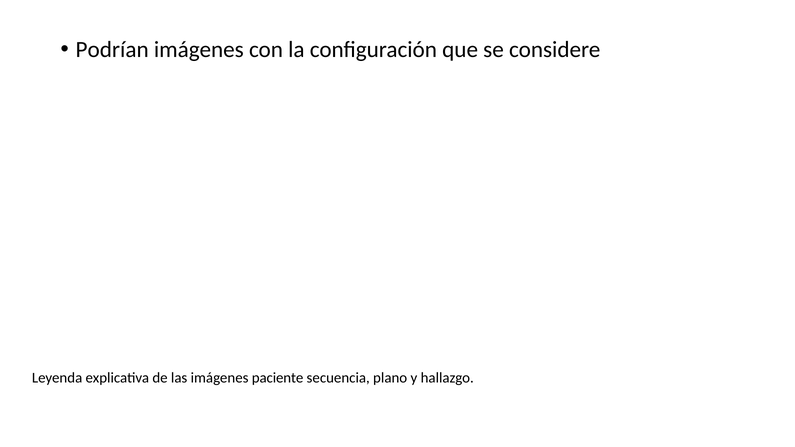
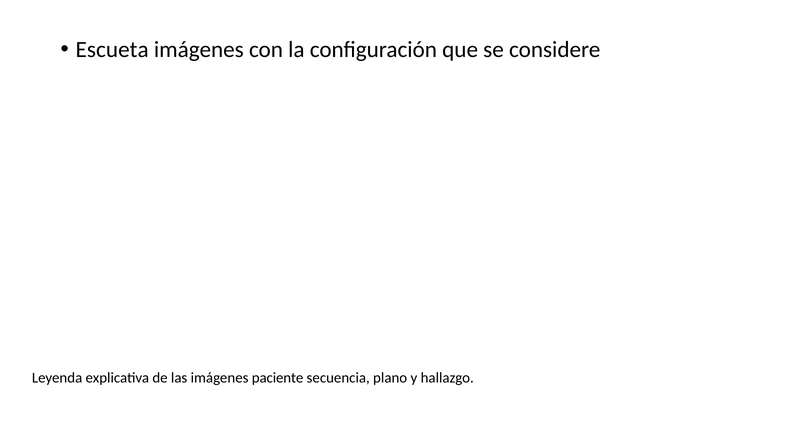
Podrían: Podrían -> Escueta (112, 49)
